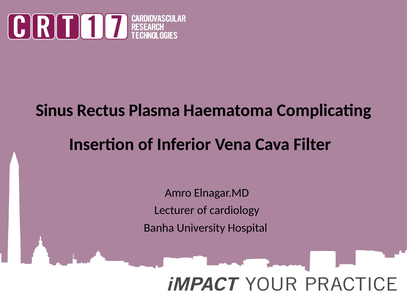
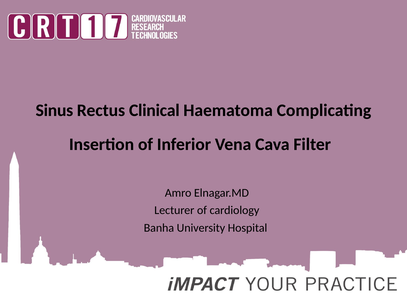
Plasma: Plasma -> Clinical (154, 110)
